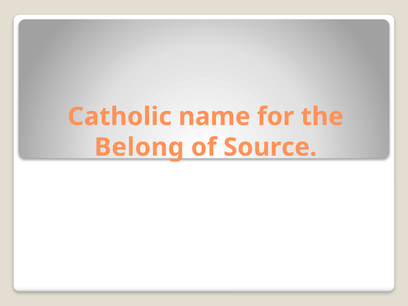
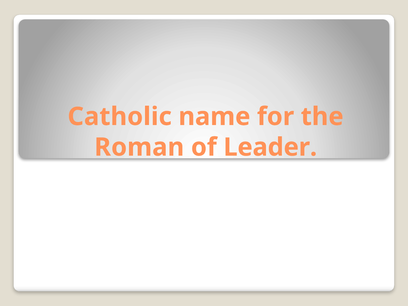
Belong: Belong -> Roman (139, 147)
Source: Source -> Leader (270, 147)
